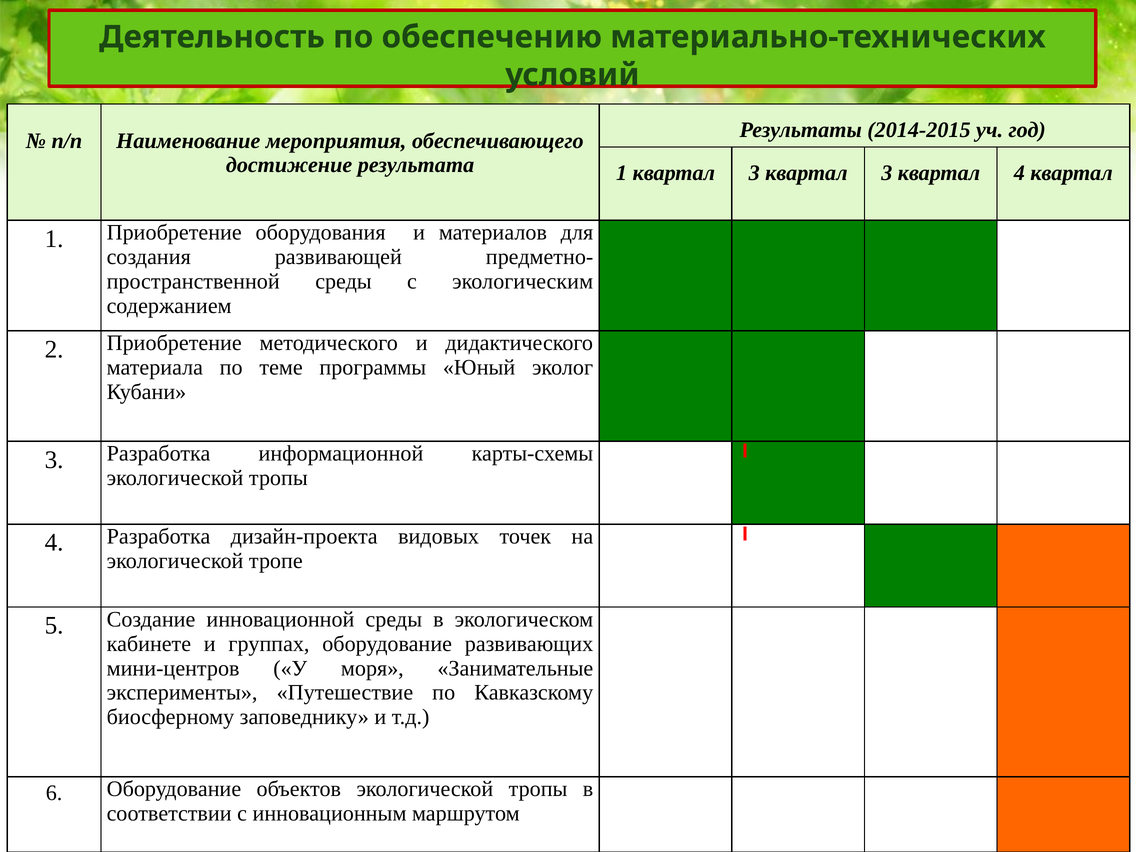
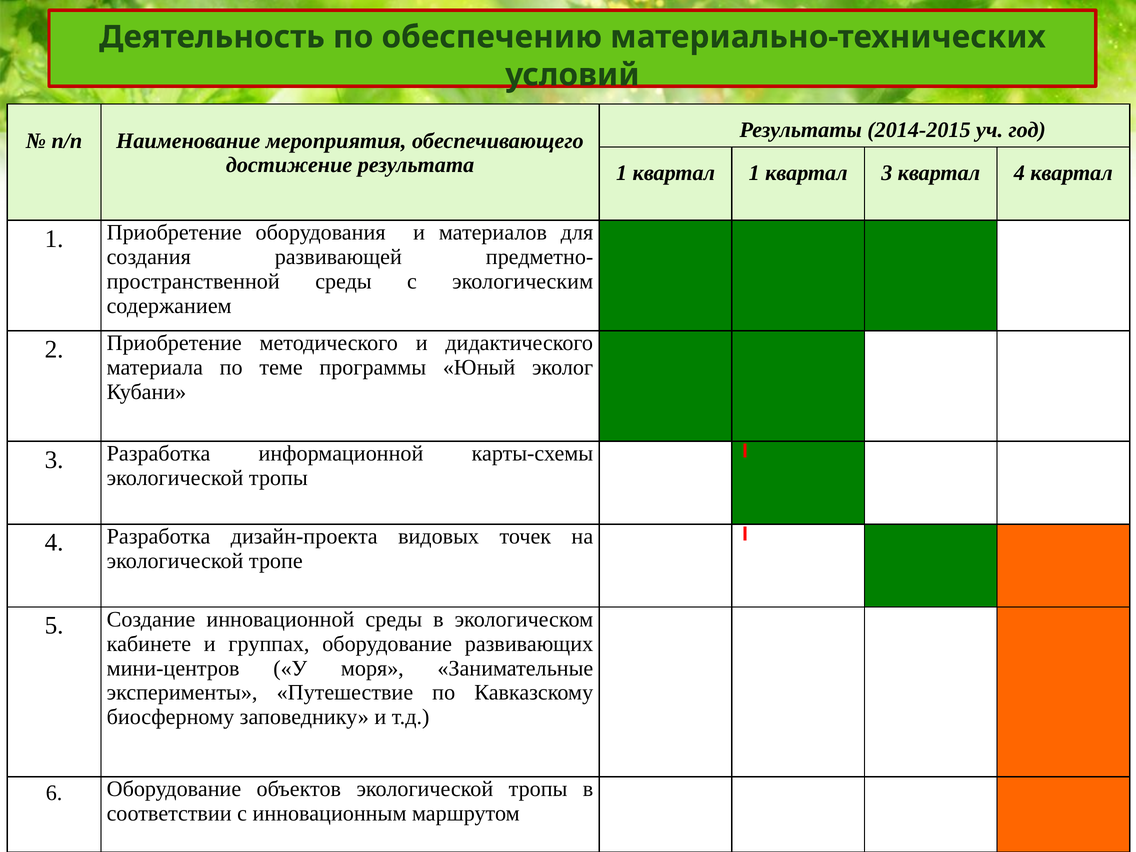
1 квартал 3: 3 -> 1 (754, 173)
